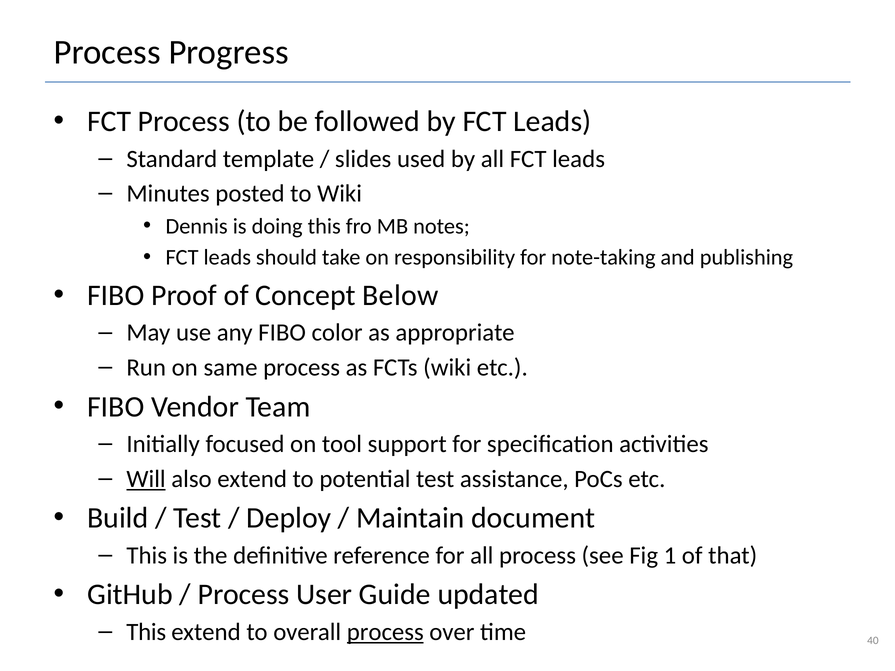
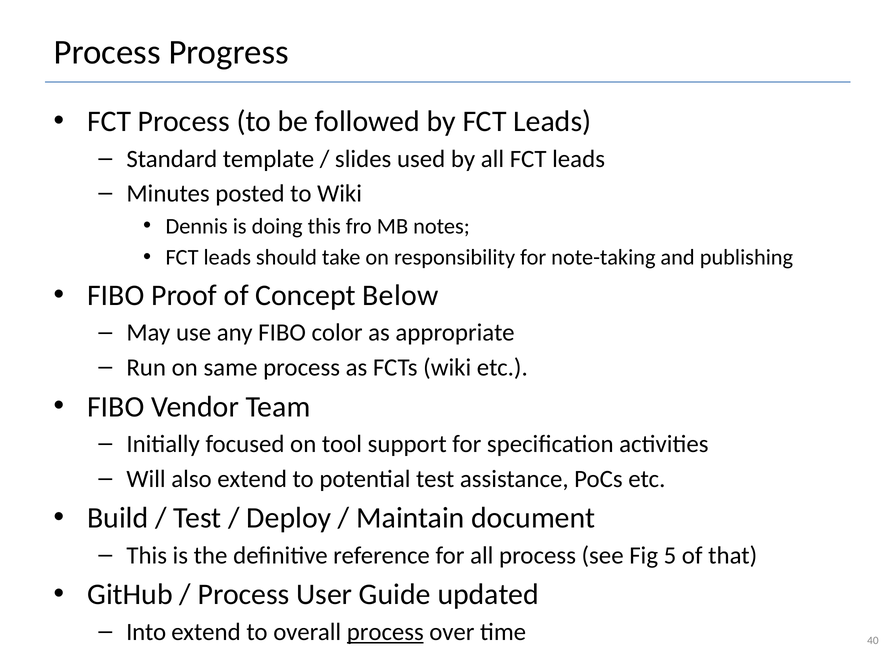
Will underline: present -> none (146, 479)
1: 1 -> 5 (670, 556)
This: This -> Into (146, 632)
